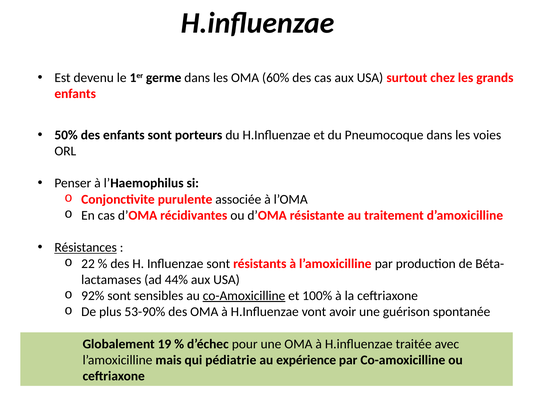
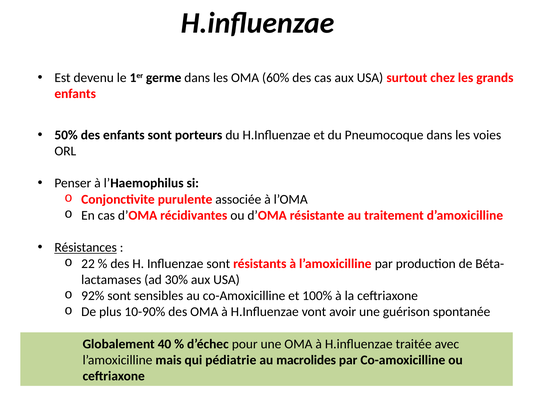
44%: 44% -> 30% (176, 280)
co-Amoxicilline underline: present -> none (244, 296)
53-90%: 53-90% -> 10-90% (145, 312)
19: 19 -> 40 (164, 344)
expérience: expérience -> macrolides (306, 360)
